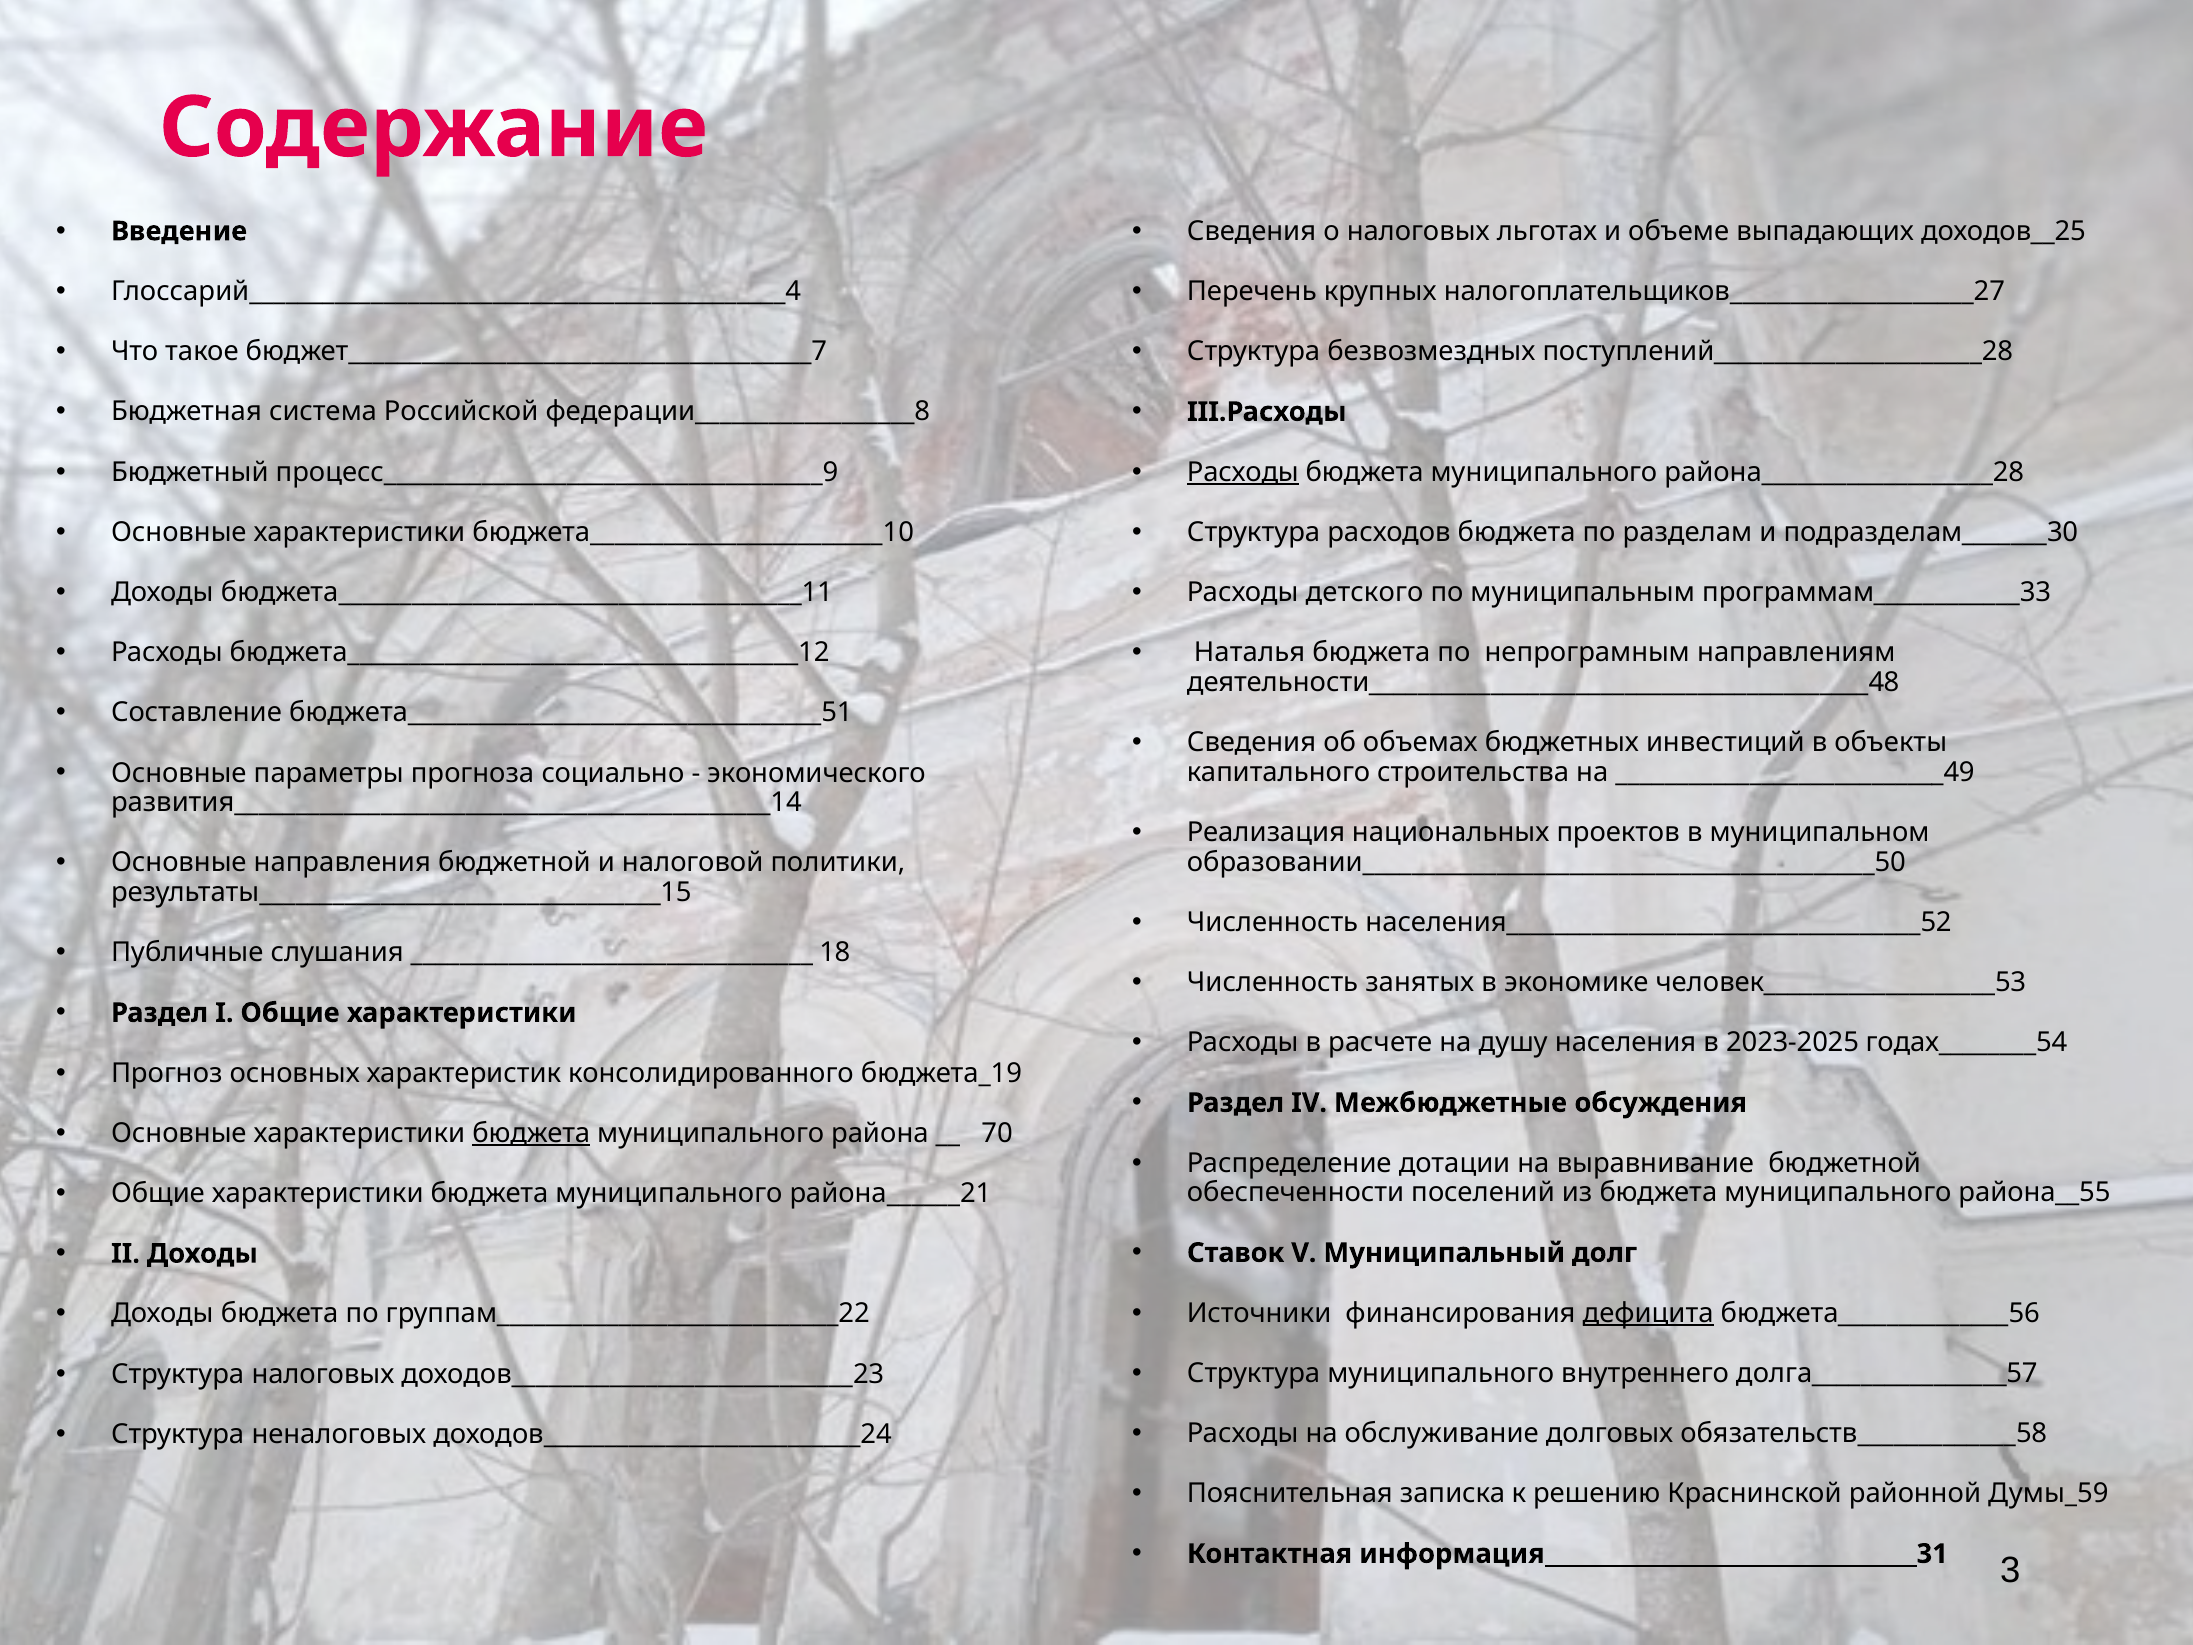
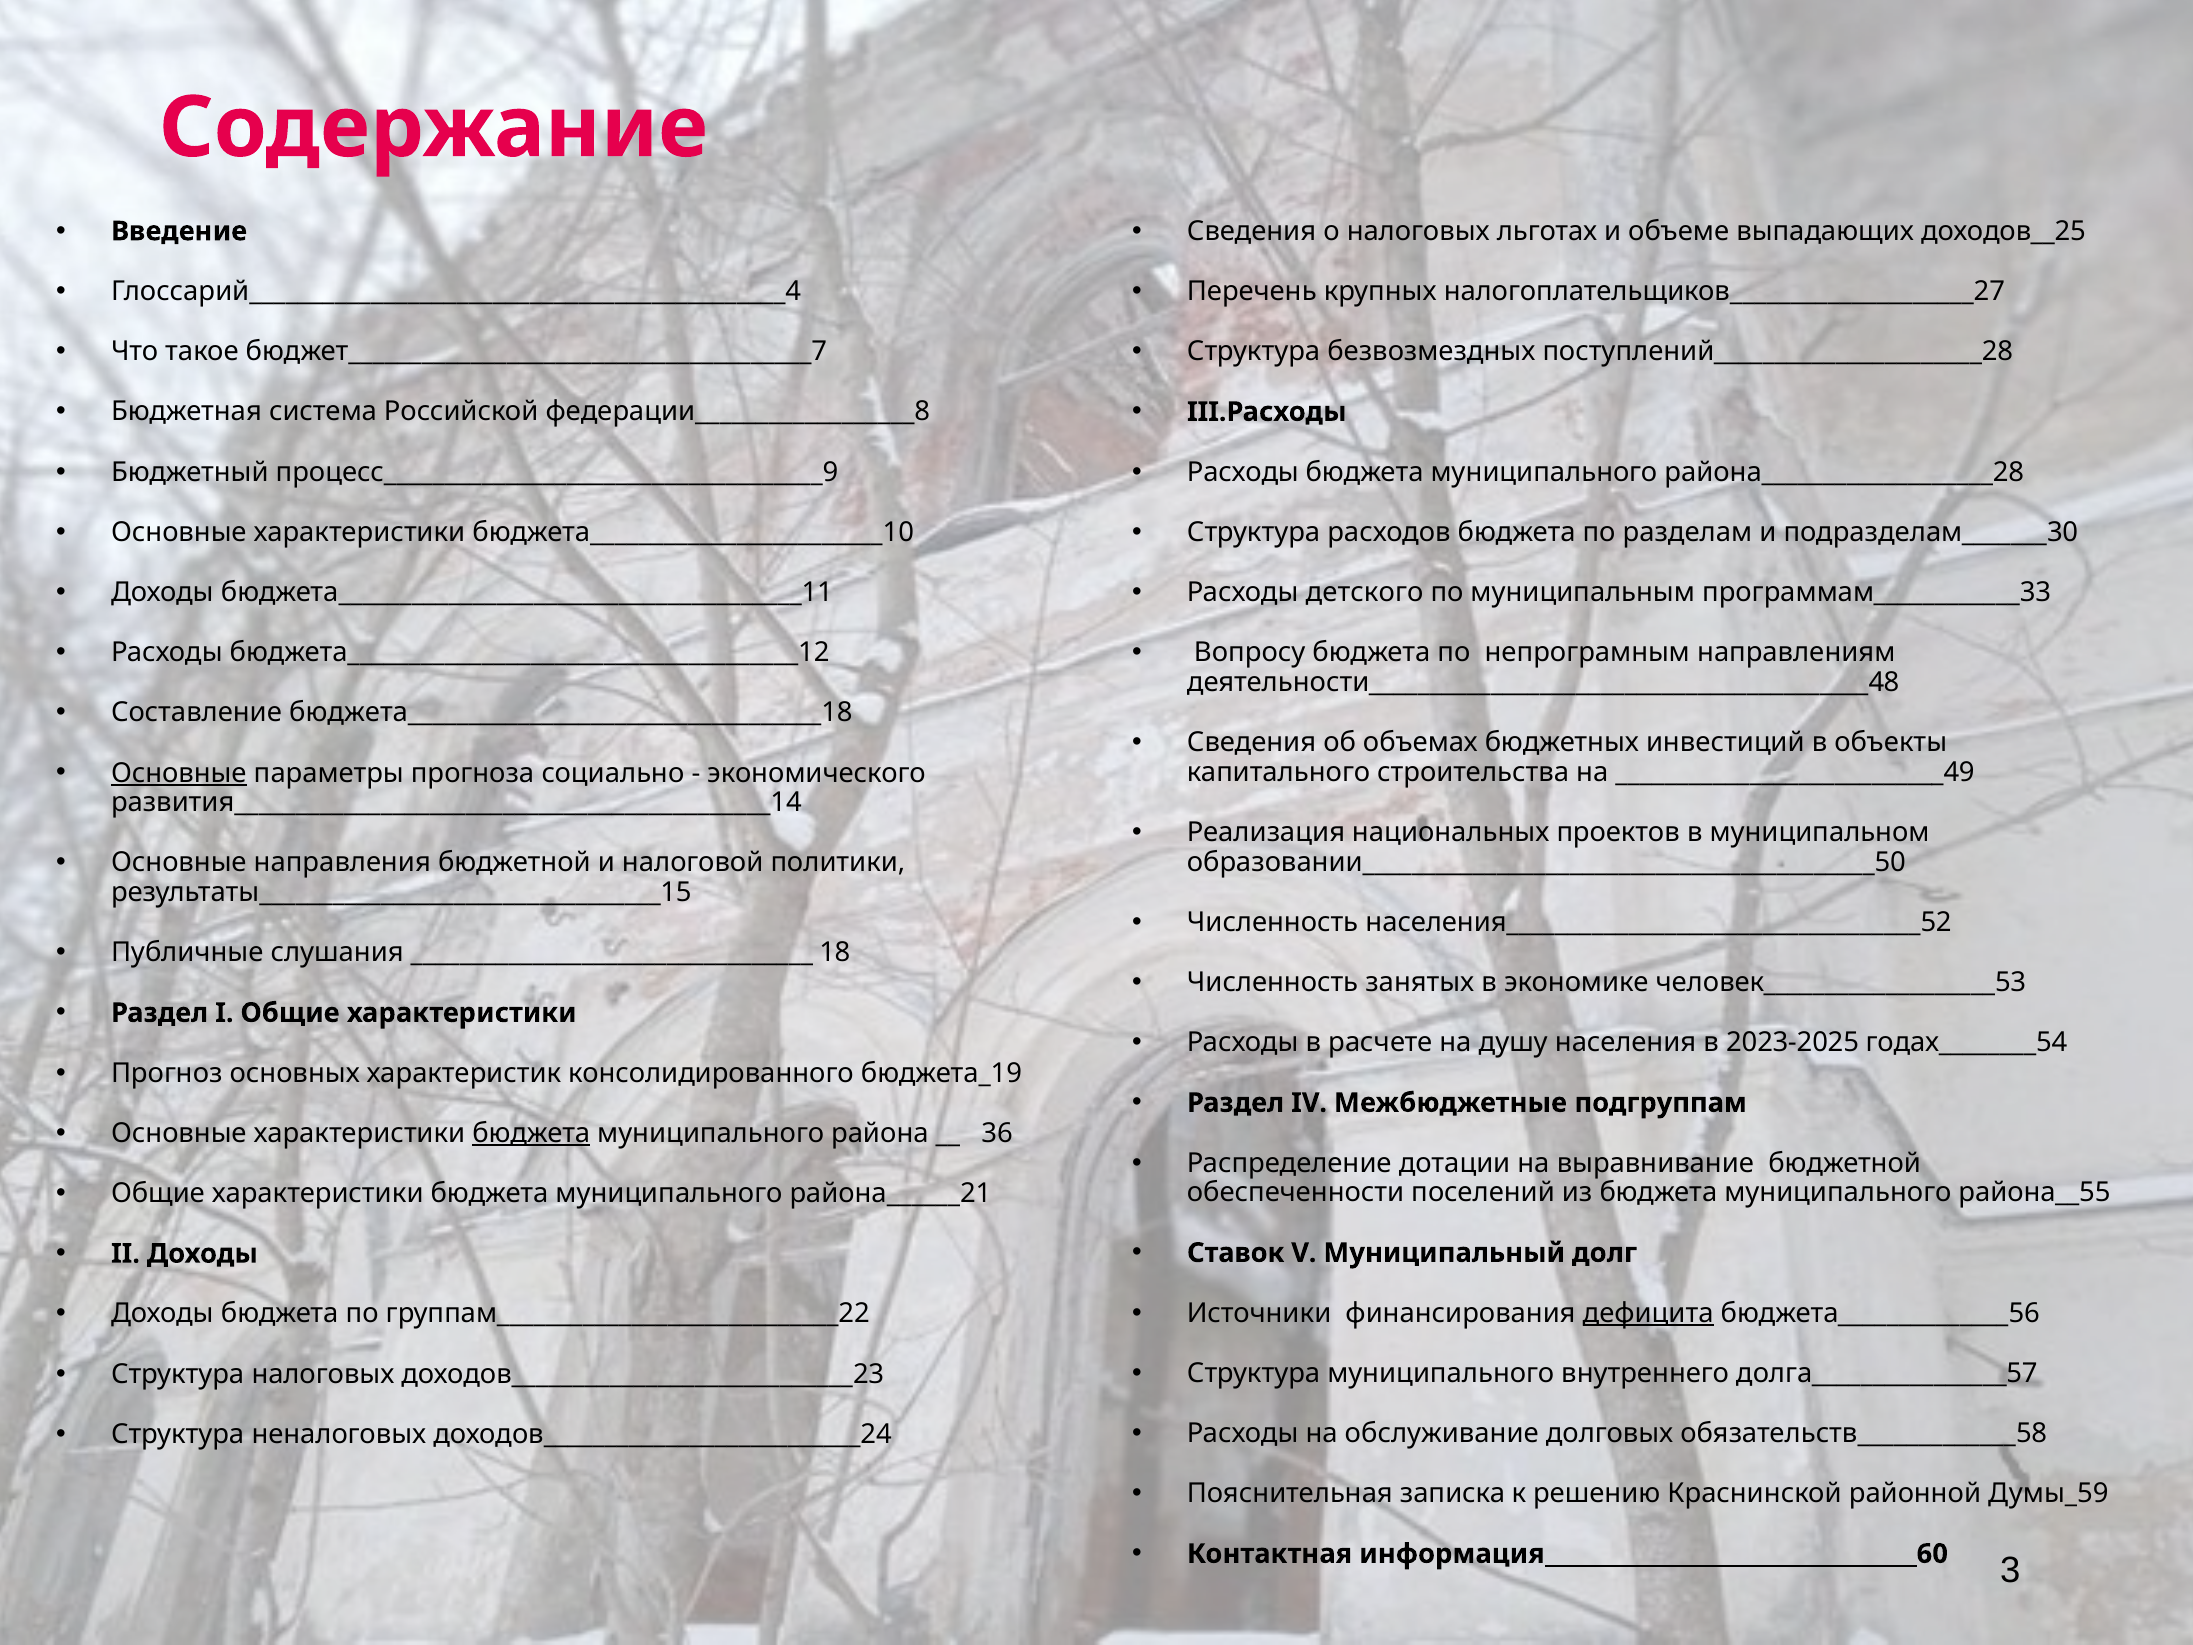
Расходы underline: present -> none (1243, 472)
Наталья: Наталья -> Вопросу (1250, 652)
бюджета__________________________________51: бюджета__________________________________51 -> бюджета__________________________________18 (571, 713)
Основные underline: none -> present (179, 773)
обсуждения: обсуждения -> подгруппам (1661, 1103)
70: 70 -> 36 (997, 1133)
информация_________________________________31: информация_________________________________31 -> информация_________________________________60 (1654, 1554)
